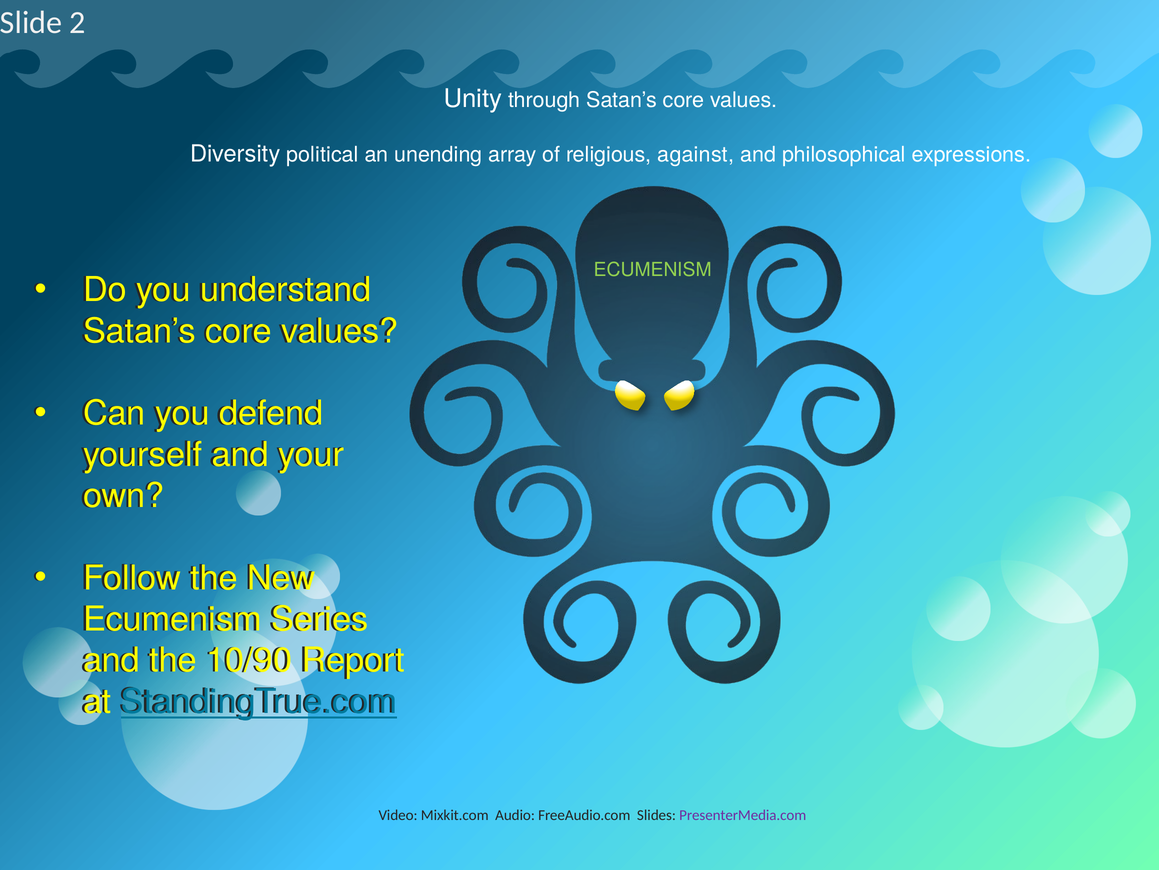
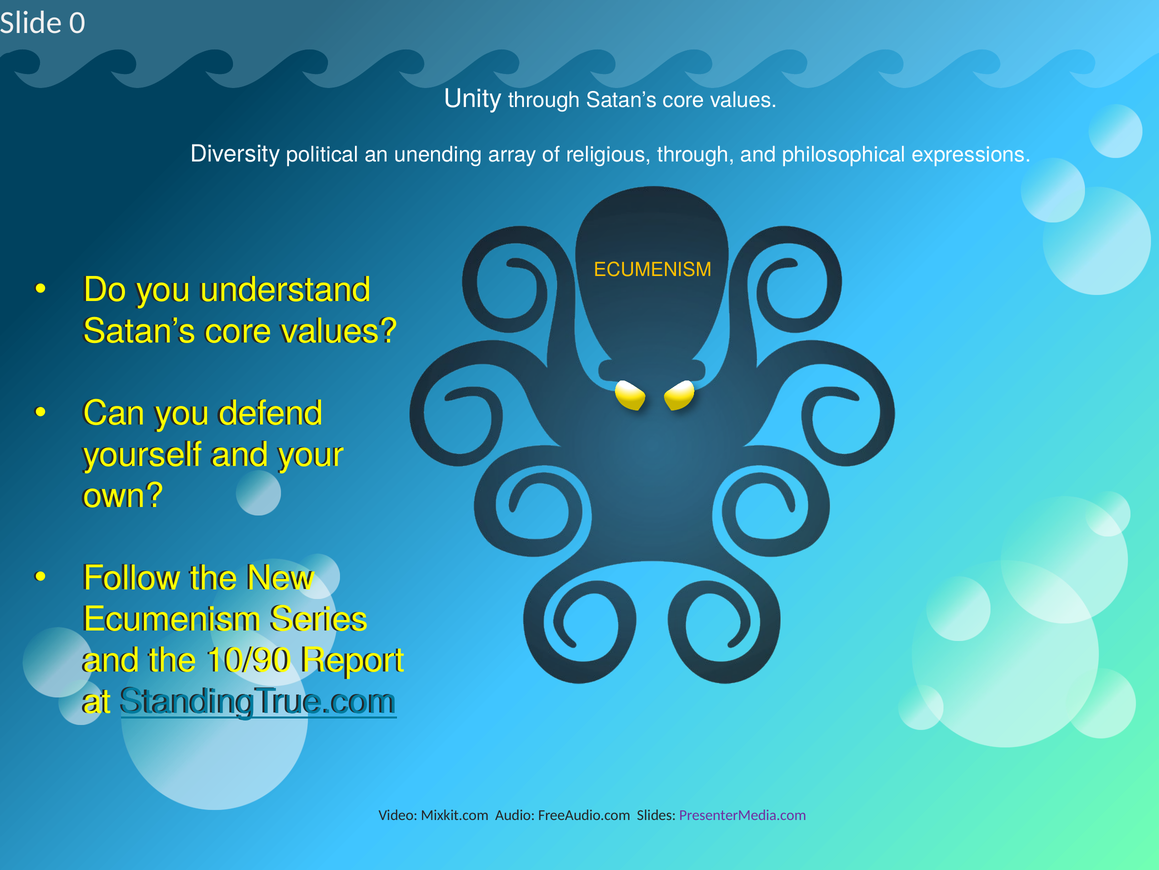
2: 2 -> 0 (78, 23)
religious against: against -> through (696, 155)
ECUMENISM colour: light green -> yellow (653, 270)
